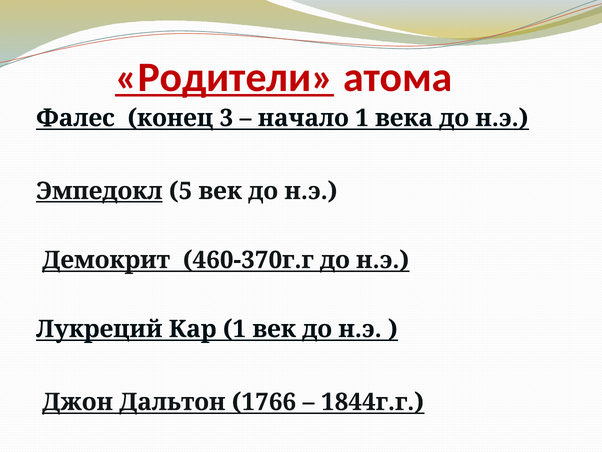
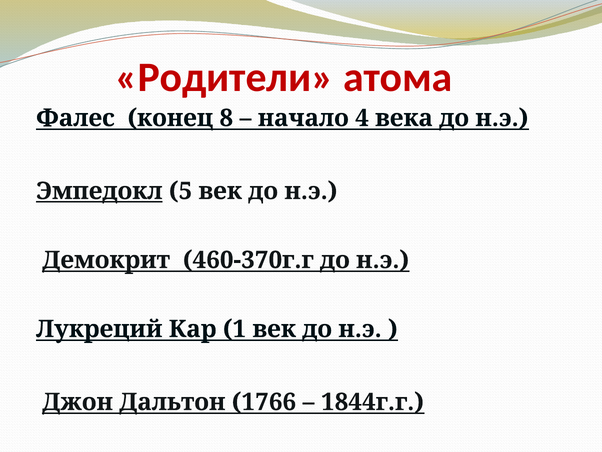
Родители underline: present -> none (225, 77)
3: 3 -> 8 (226, 118)
начало 1: 1 -> 4 (362, 118)
